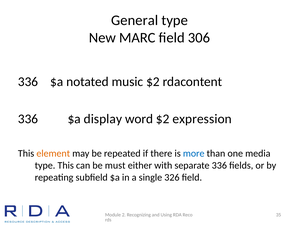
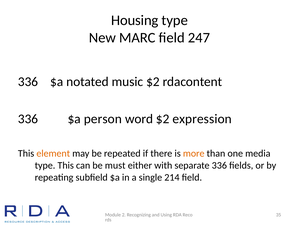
General: General -> Housing (135, 20)
306: 306 -> 247 (199, 38)
display: display -> person (103, 119)
more colour: blue -> orange (194, 153)
326: 326 -> 214 (172, 177)
